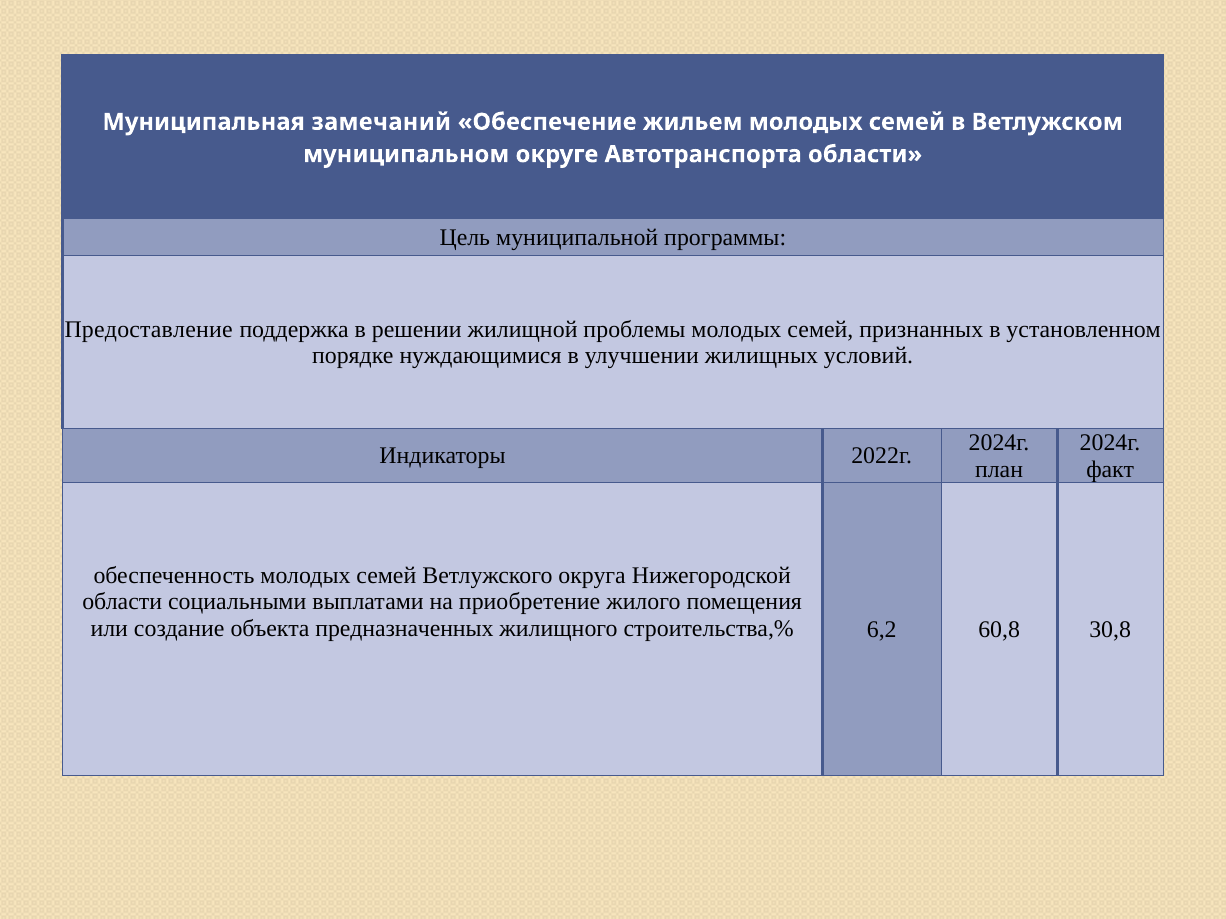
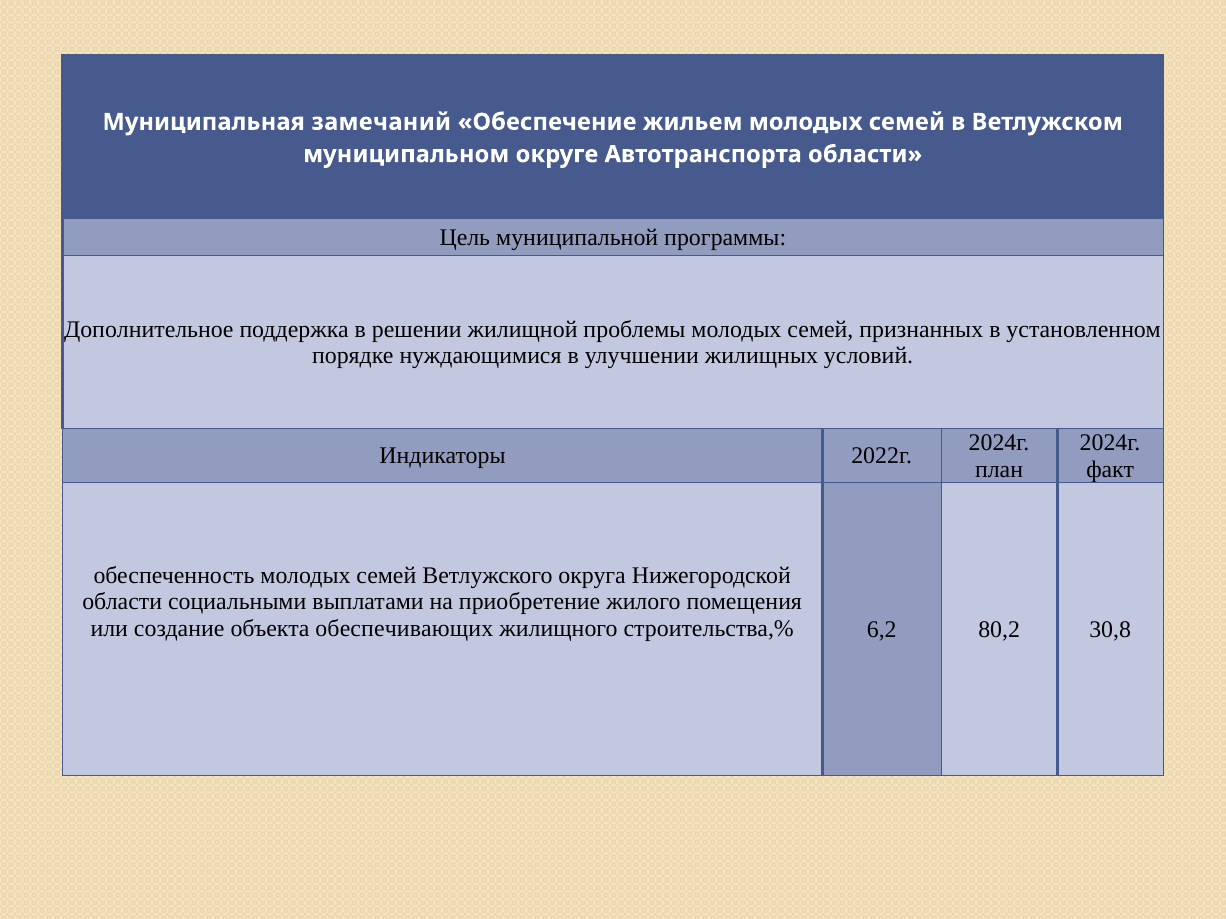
Предоставление: Предоставление -> Дополнительное (149, 330)
предназначенных: предназначенных -> обеспечивающих (404, 628)
60,8: 60,8 -> 80,2 (999, 630)
